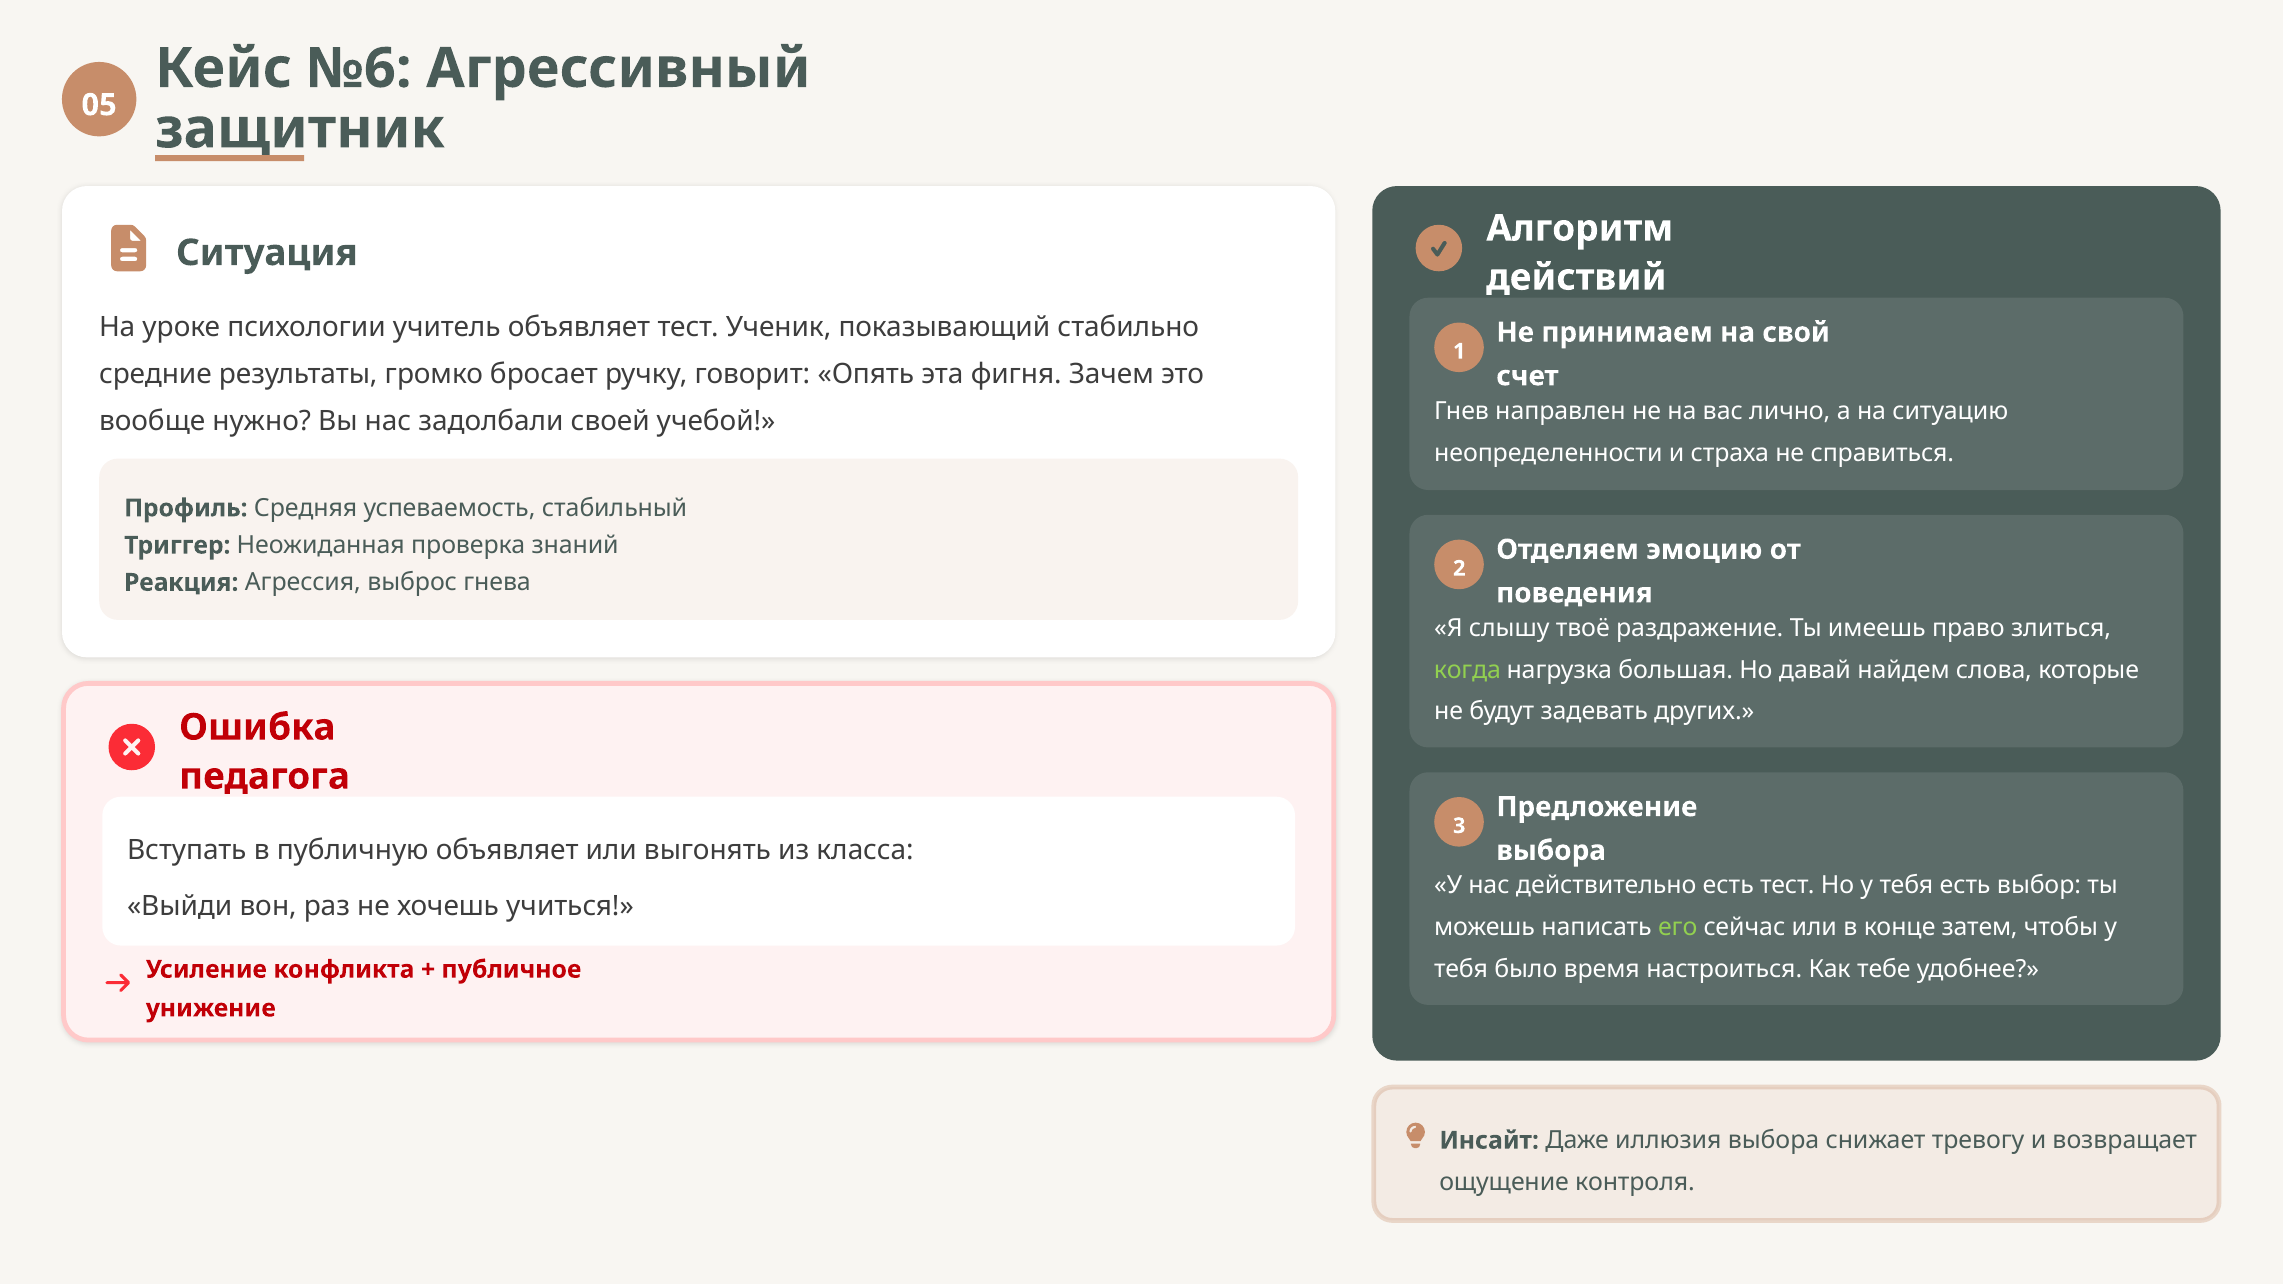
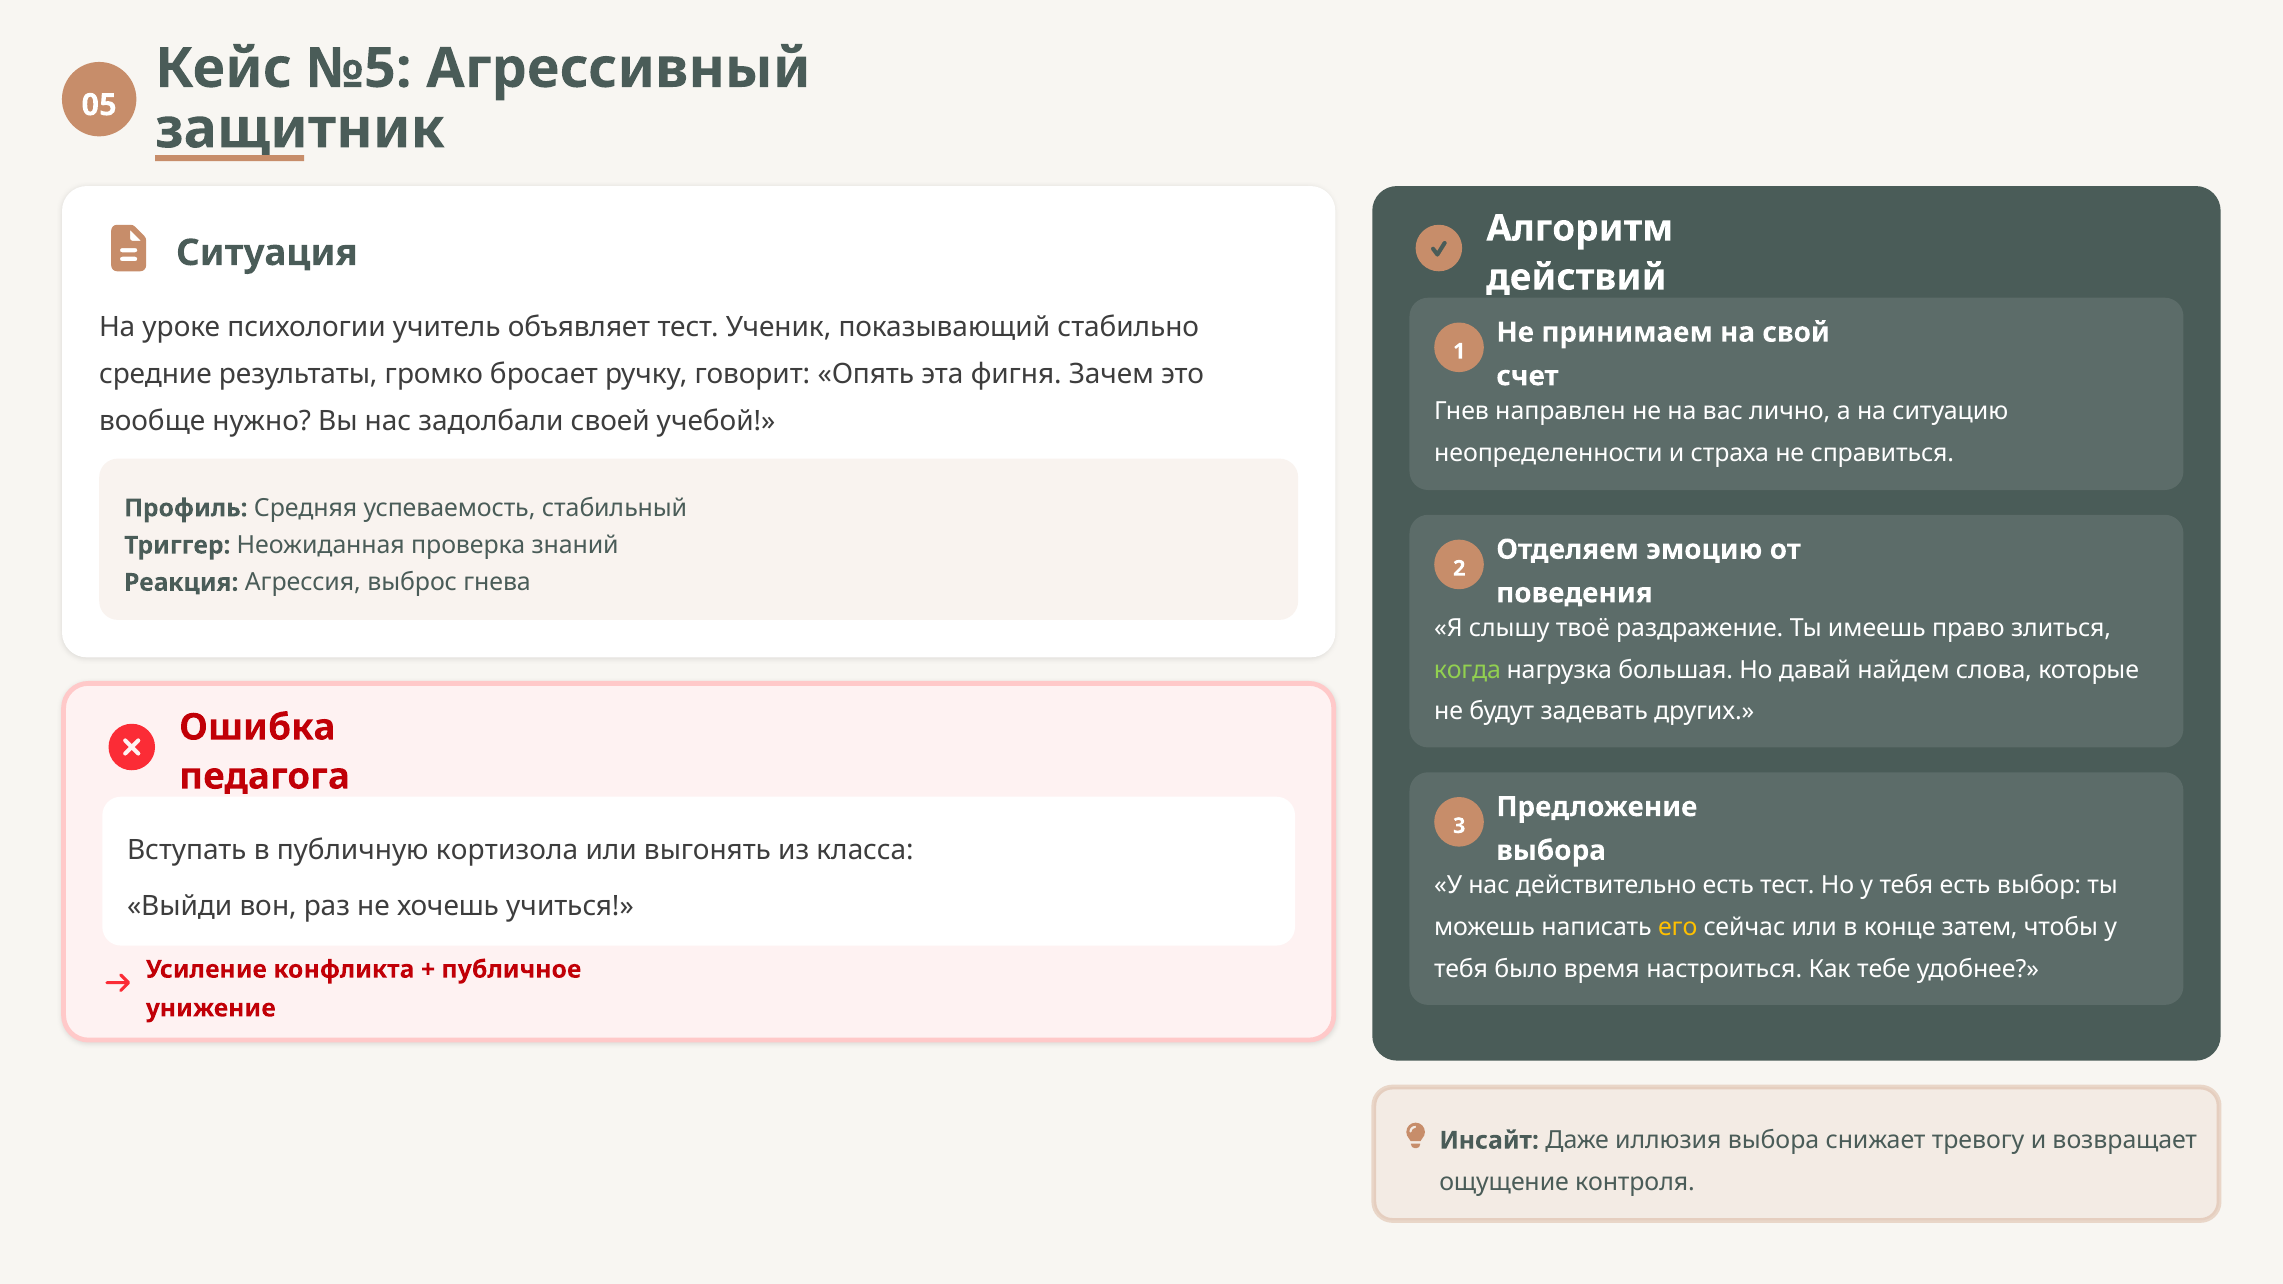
№6: №6 -> №5 (359, 69)
публичную объявляет: объявляет -> кортизола (507, 850)
его colour: light green -> yellow (1678, 927)
